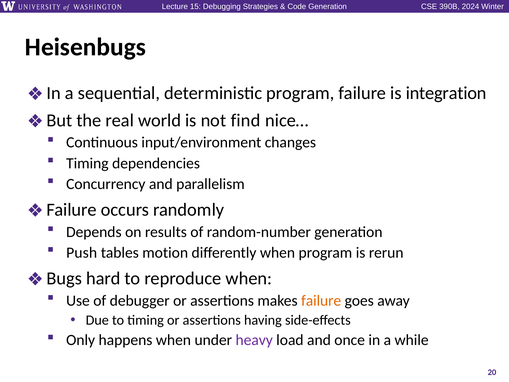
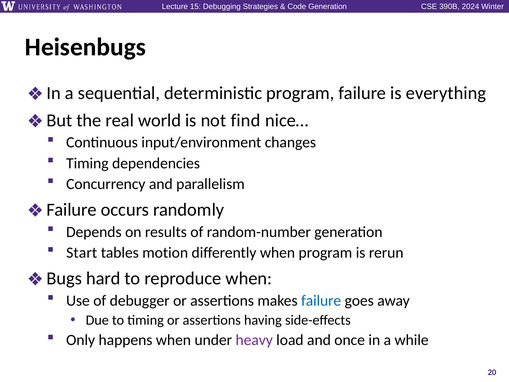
integration: integration -> everything (446, 93)
Push: Push -> Start (82, 252)
failure colour: orange -> blue (321, 301)
